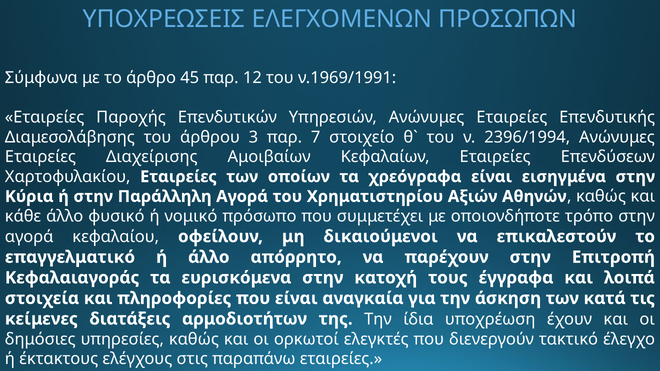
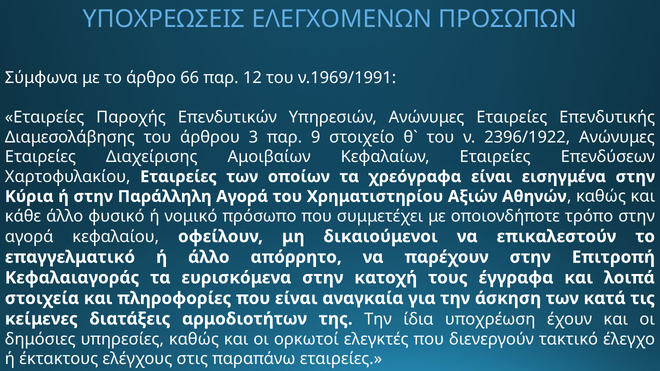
45: 45 -> 66 (190, 78)
7: 7 -> 9 (316, 137)
2396/1994: 2396/1994 -> 2396/1922 (527, 137)
